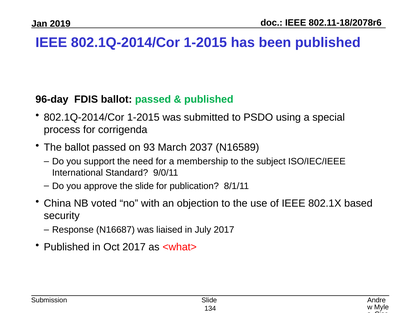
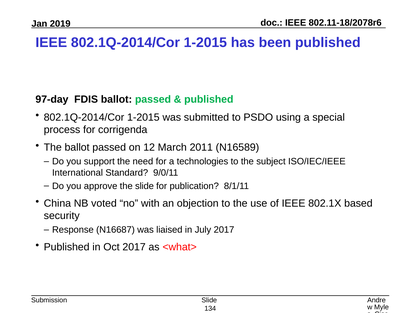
96-day: 96-day -> 97-day (52, 99)
93: 93 -> 12 (149, 147)
2037: 2037 -> 2011 (201, 147)
membership: membership -> technologies (203, 161)
